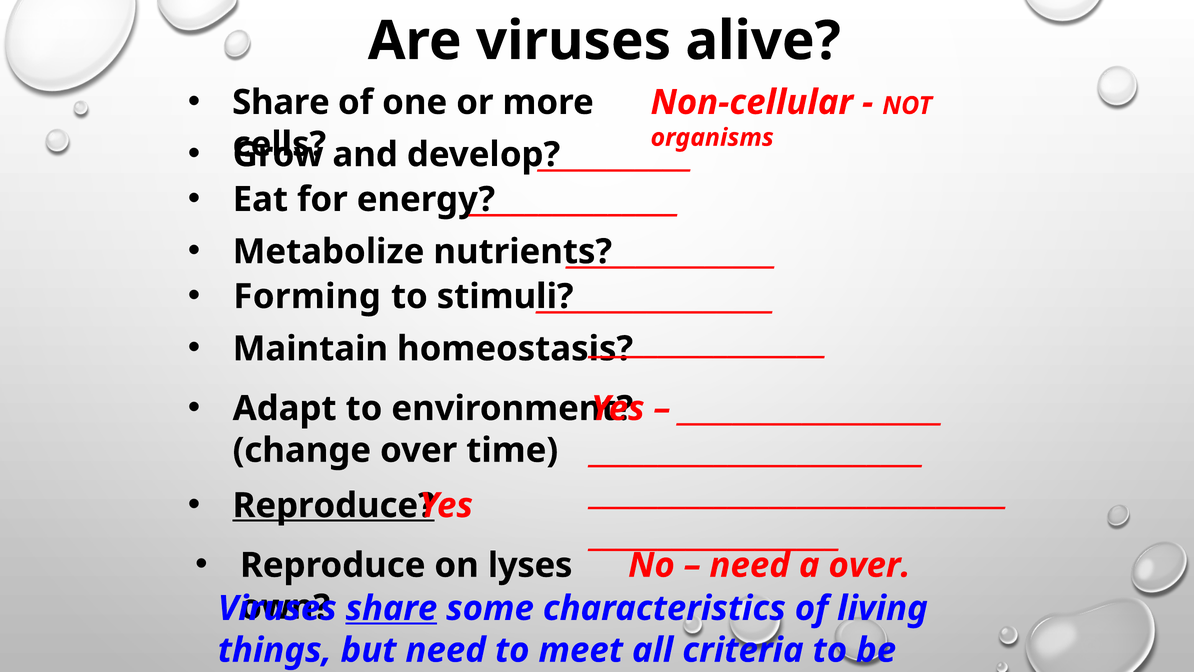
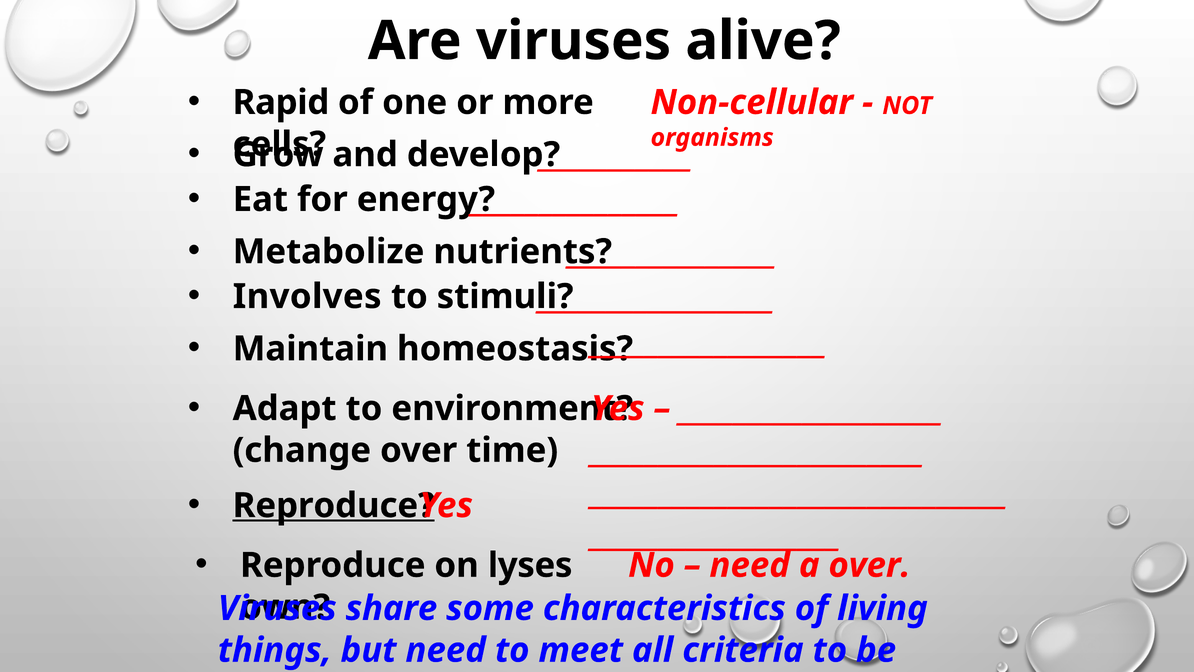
Share: Share -> Rapid (281, 102)
Forming: Forming -> Involves (307, 296)
share underline: present -> none (391, 608)
